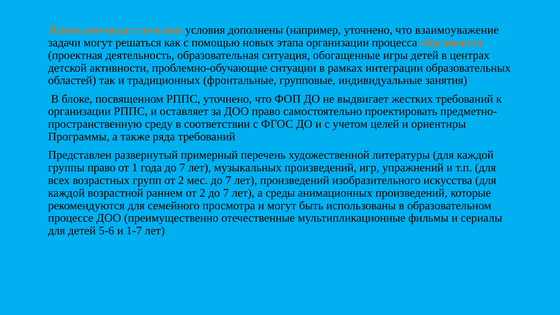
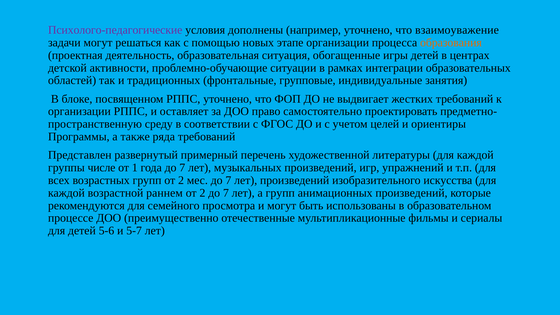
Психолого-педагогические colour: orange -> purple (115, 30)
этапа: этапа -> этапе (290, 43)
группы право: право -> числе (101, 168)
а среды: среды -> групп (280, 193)
1-7: 1-7 -> 5-7 (134, 231)
